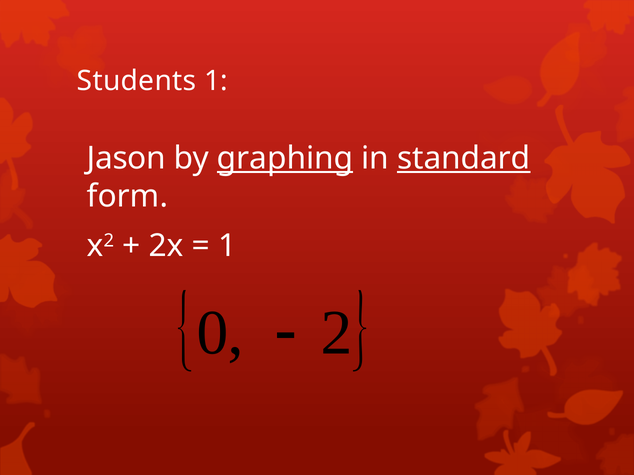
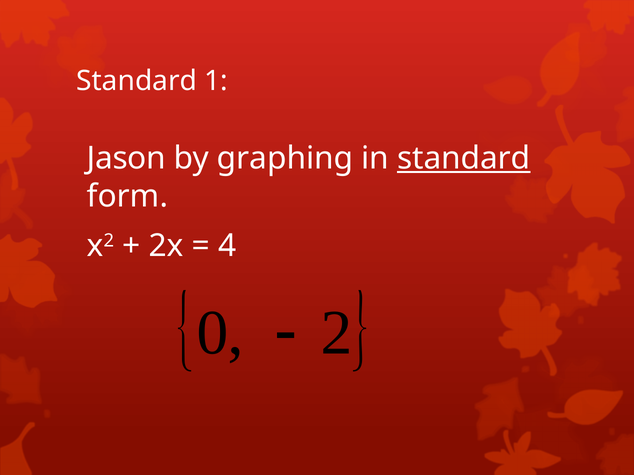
Students: Students -> Standard (137, 81)
graphing underline: present -> none (285, 158)
1: 1 -> 4 (227, 246)
